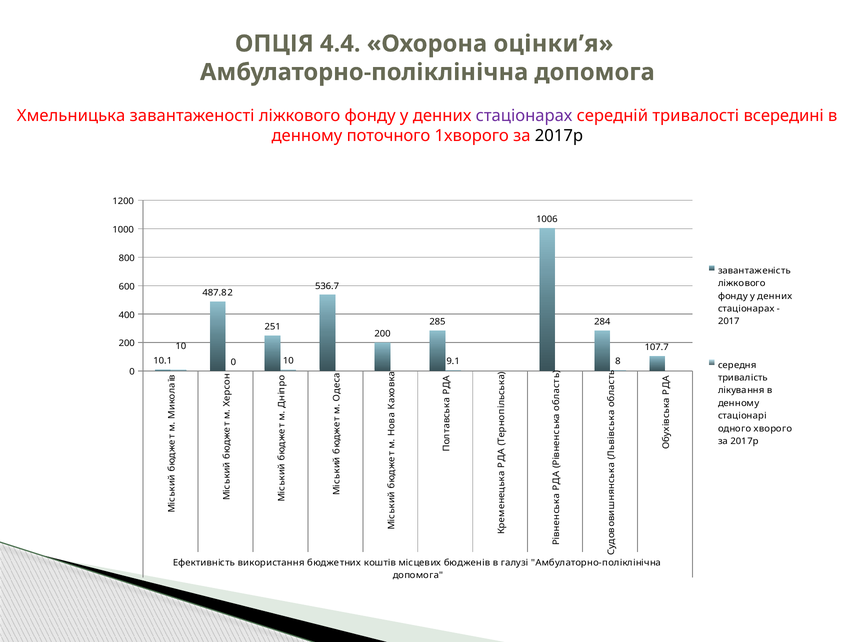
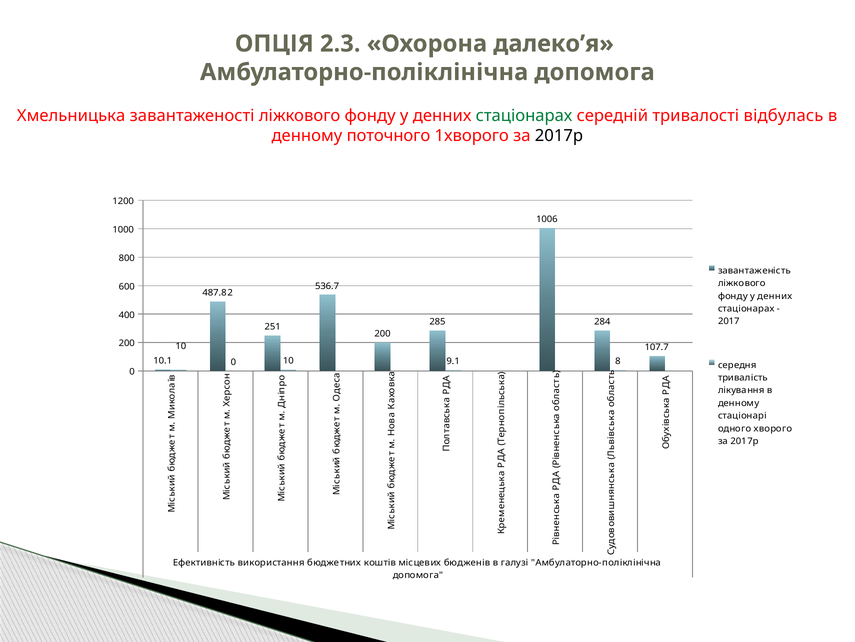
4.4: 4.4 -> 2.3 (340, 44)
оцінки’я: оцінки’я -> далеко’я (554, 44)
стаціонарах colour: purple -> green (524, 116)
всередині: всередині -> відбулась (783, 116)
